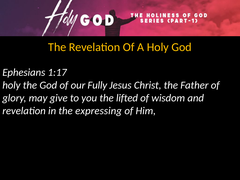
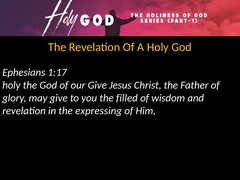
our Fully: Fully -> Give (97, 85)
lifted: lifted -> filled (127, 98)
